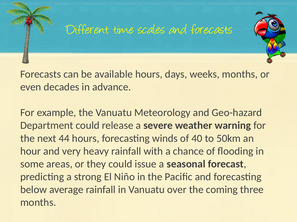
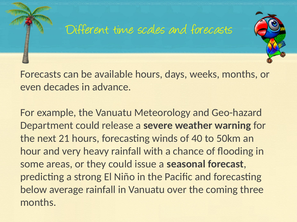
44: 44 -> 21 (64, 139)
